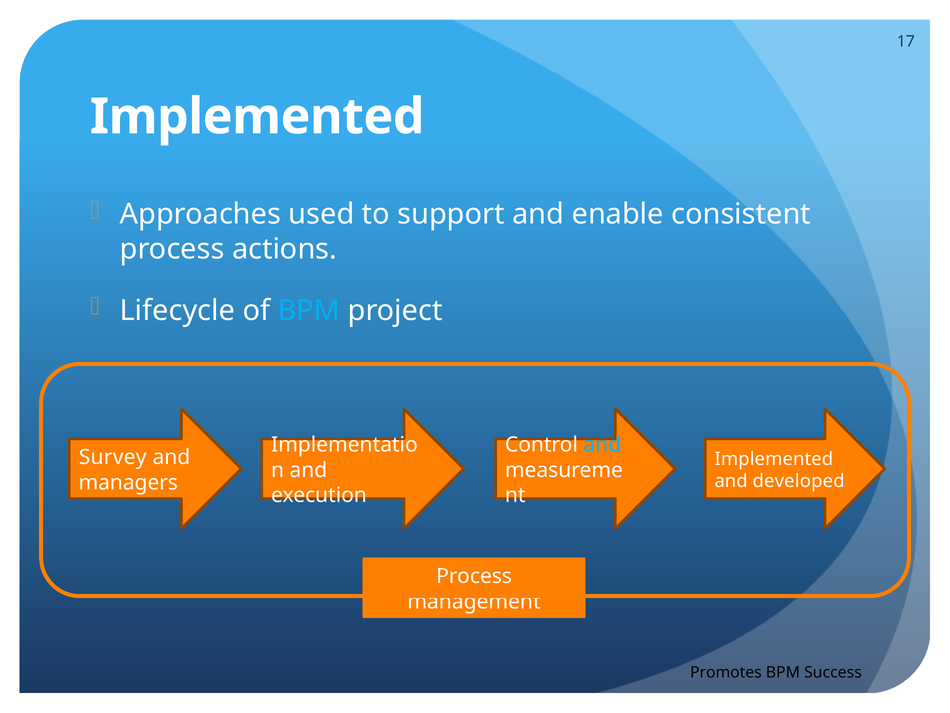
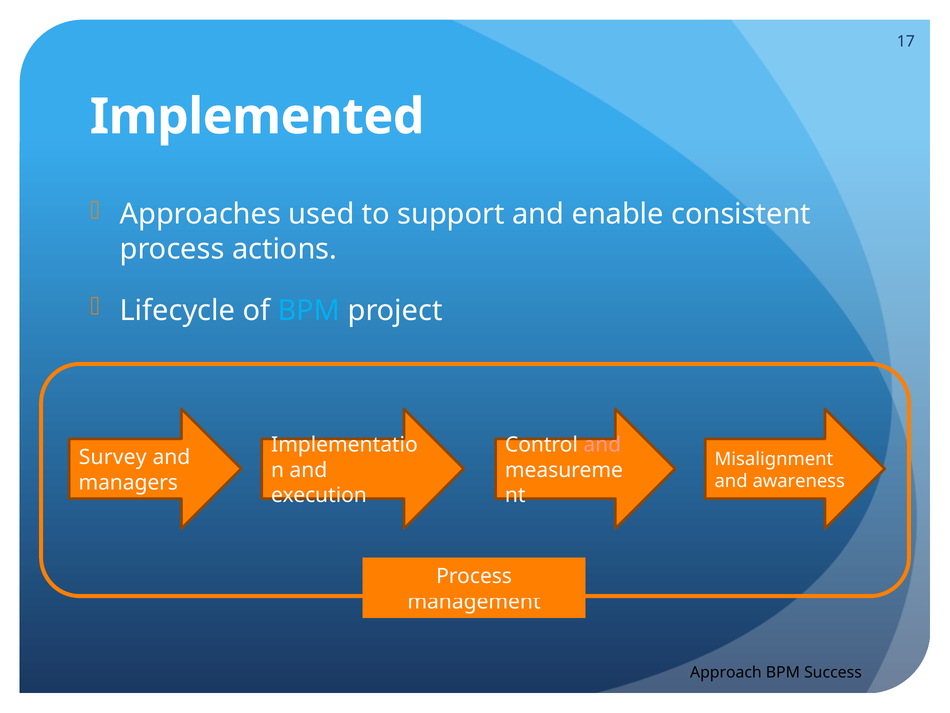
and colour: light blue -> pink (602, 445)
Implemented: Implemented -> Misalignment (774, 459)
developed: developed -> awareness (799, 481)
Promotes: Promotes -> Approach (726, 672)
